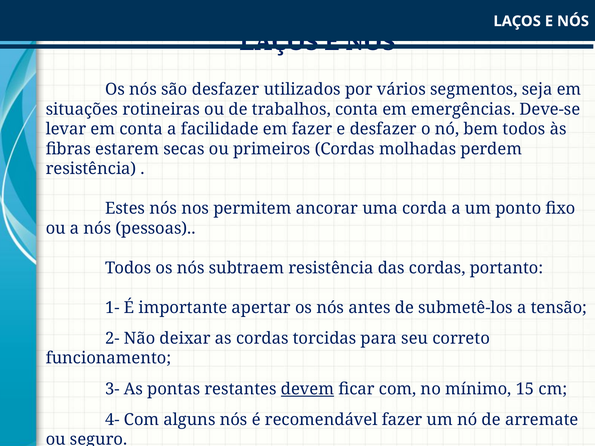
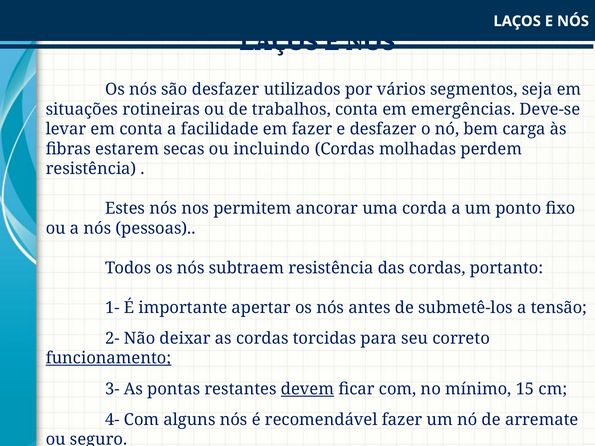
bem todos: todos -> carga (524, 129)
primeiros: primeiros -> incluindo (272, 149)
funcionamento underline: none -> present (108, 358)
